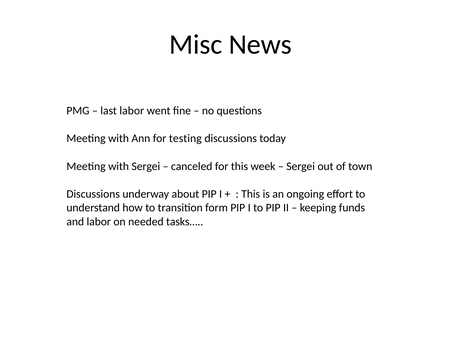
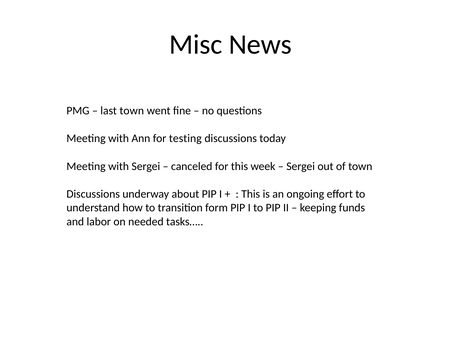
last labor: labor -> town (132, 111)
